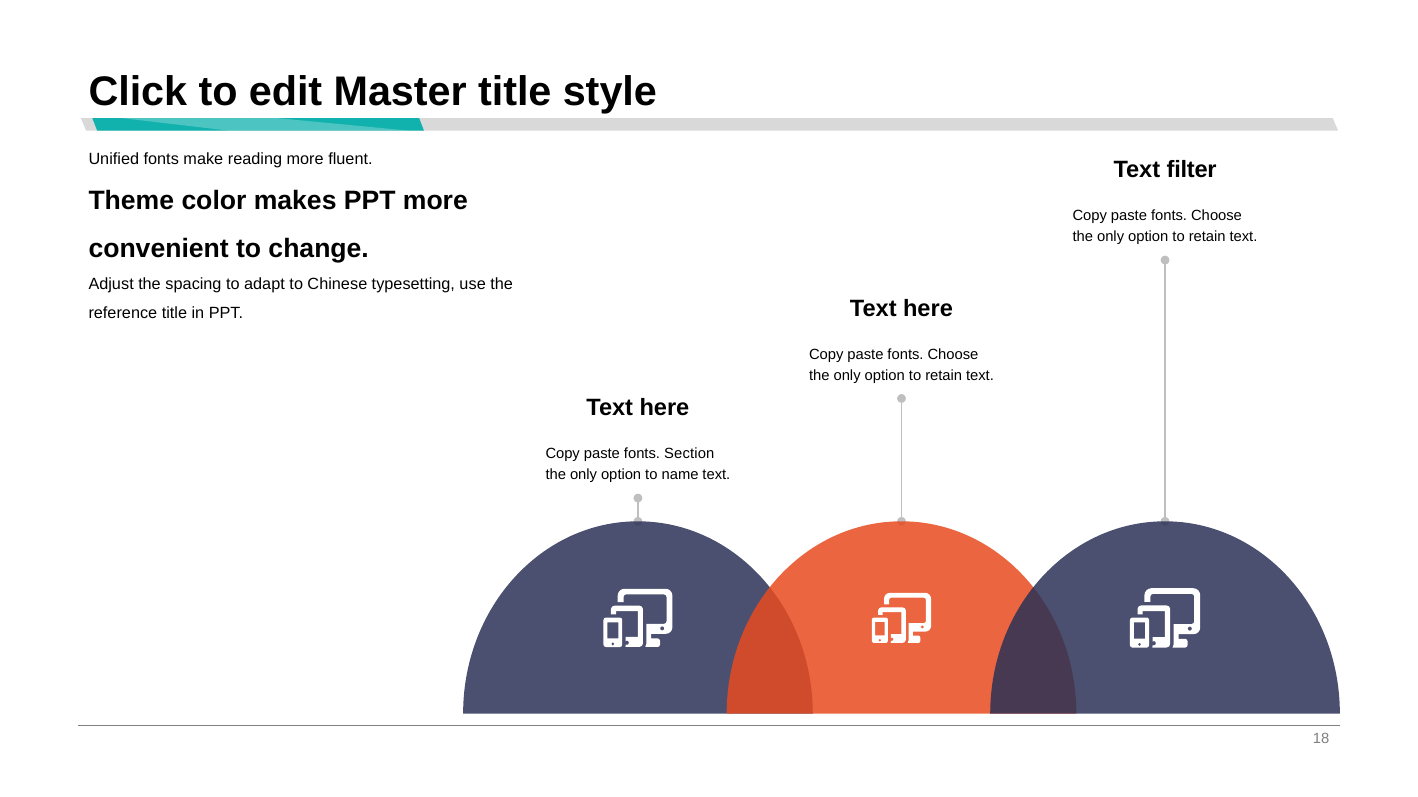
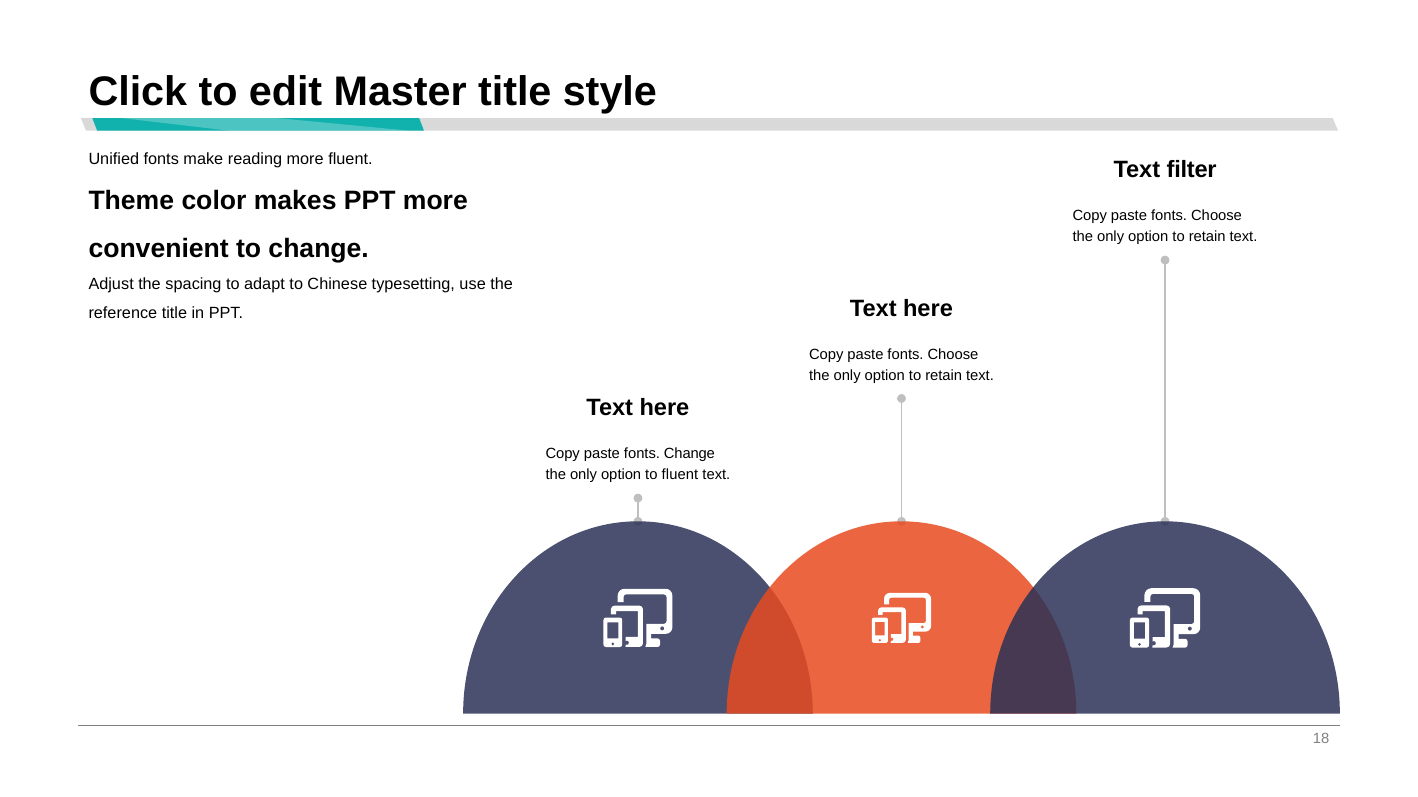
fonts Section: Section -> Change (689, 454)
to name: name -> fluent (680, 475)
